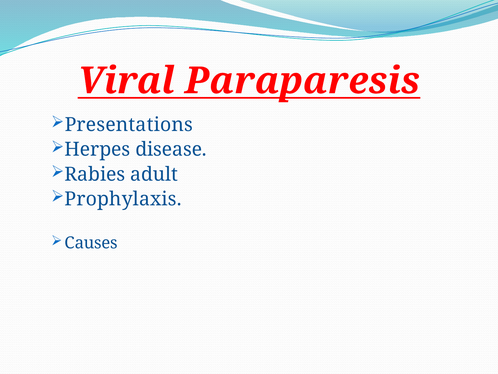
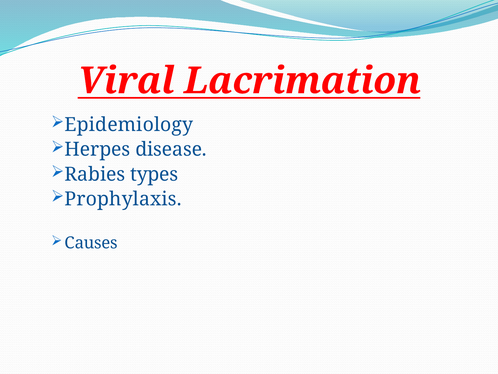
Paraparesis: Paraparesis -> Lacrimation (302, 81)
Presentations: Presentations -> Epidemiology (129, 125)
adult: adult -> types (154, 174)
